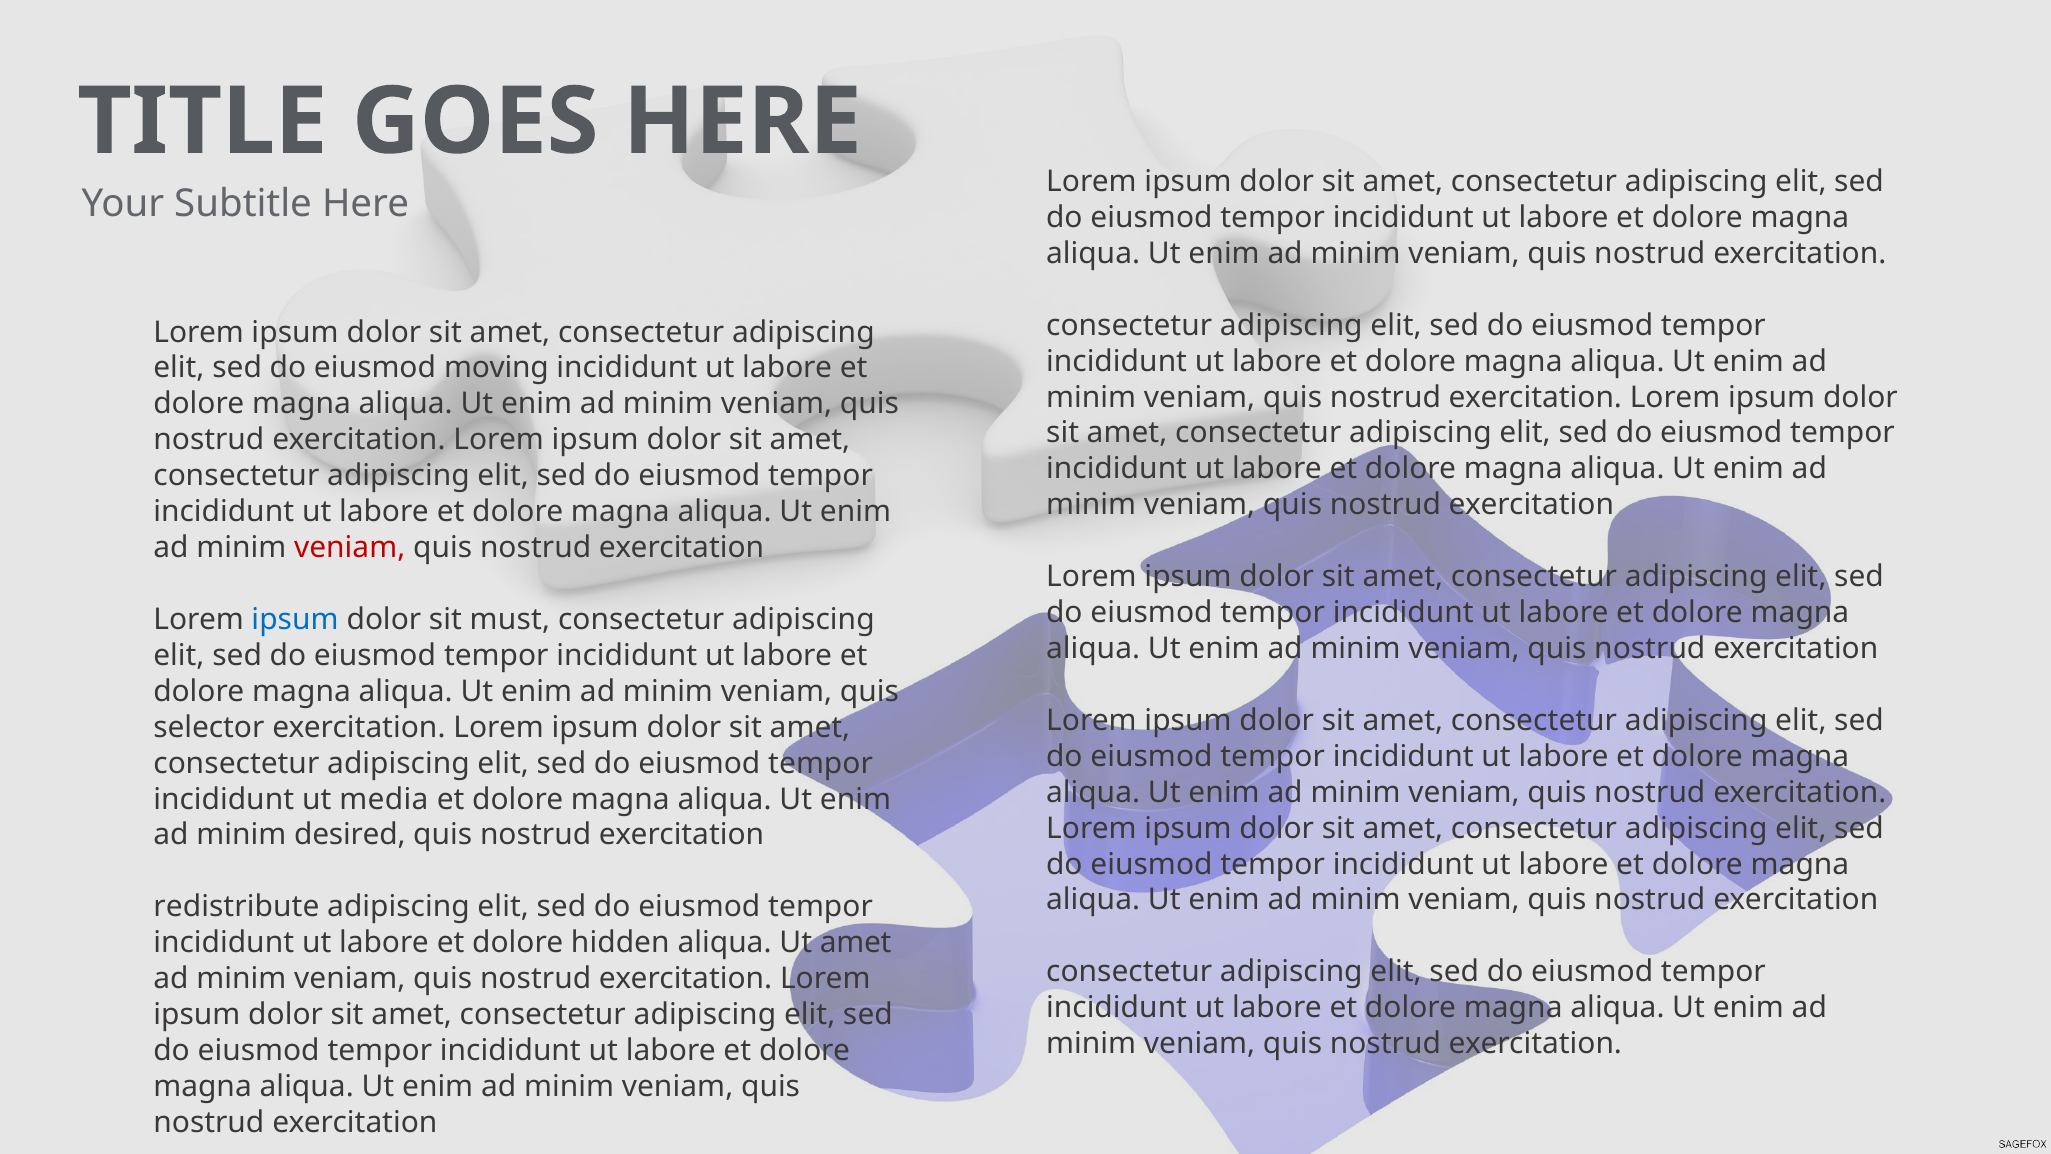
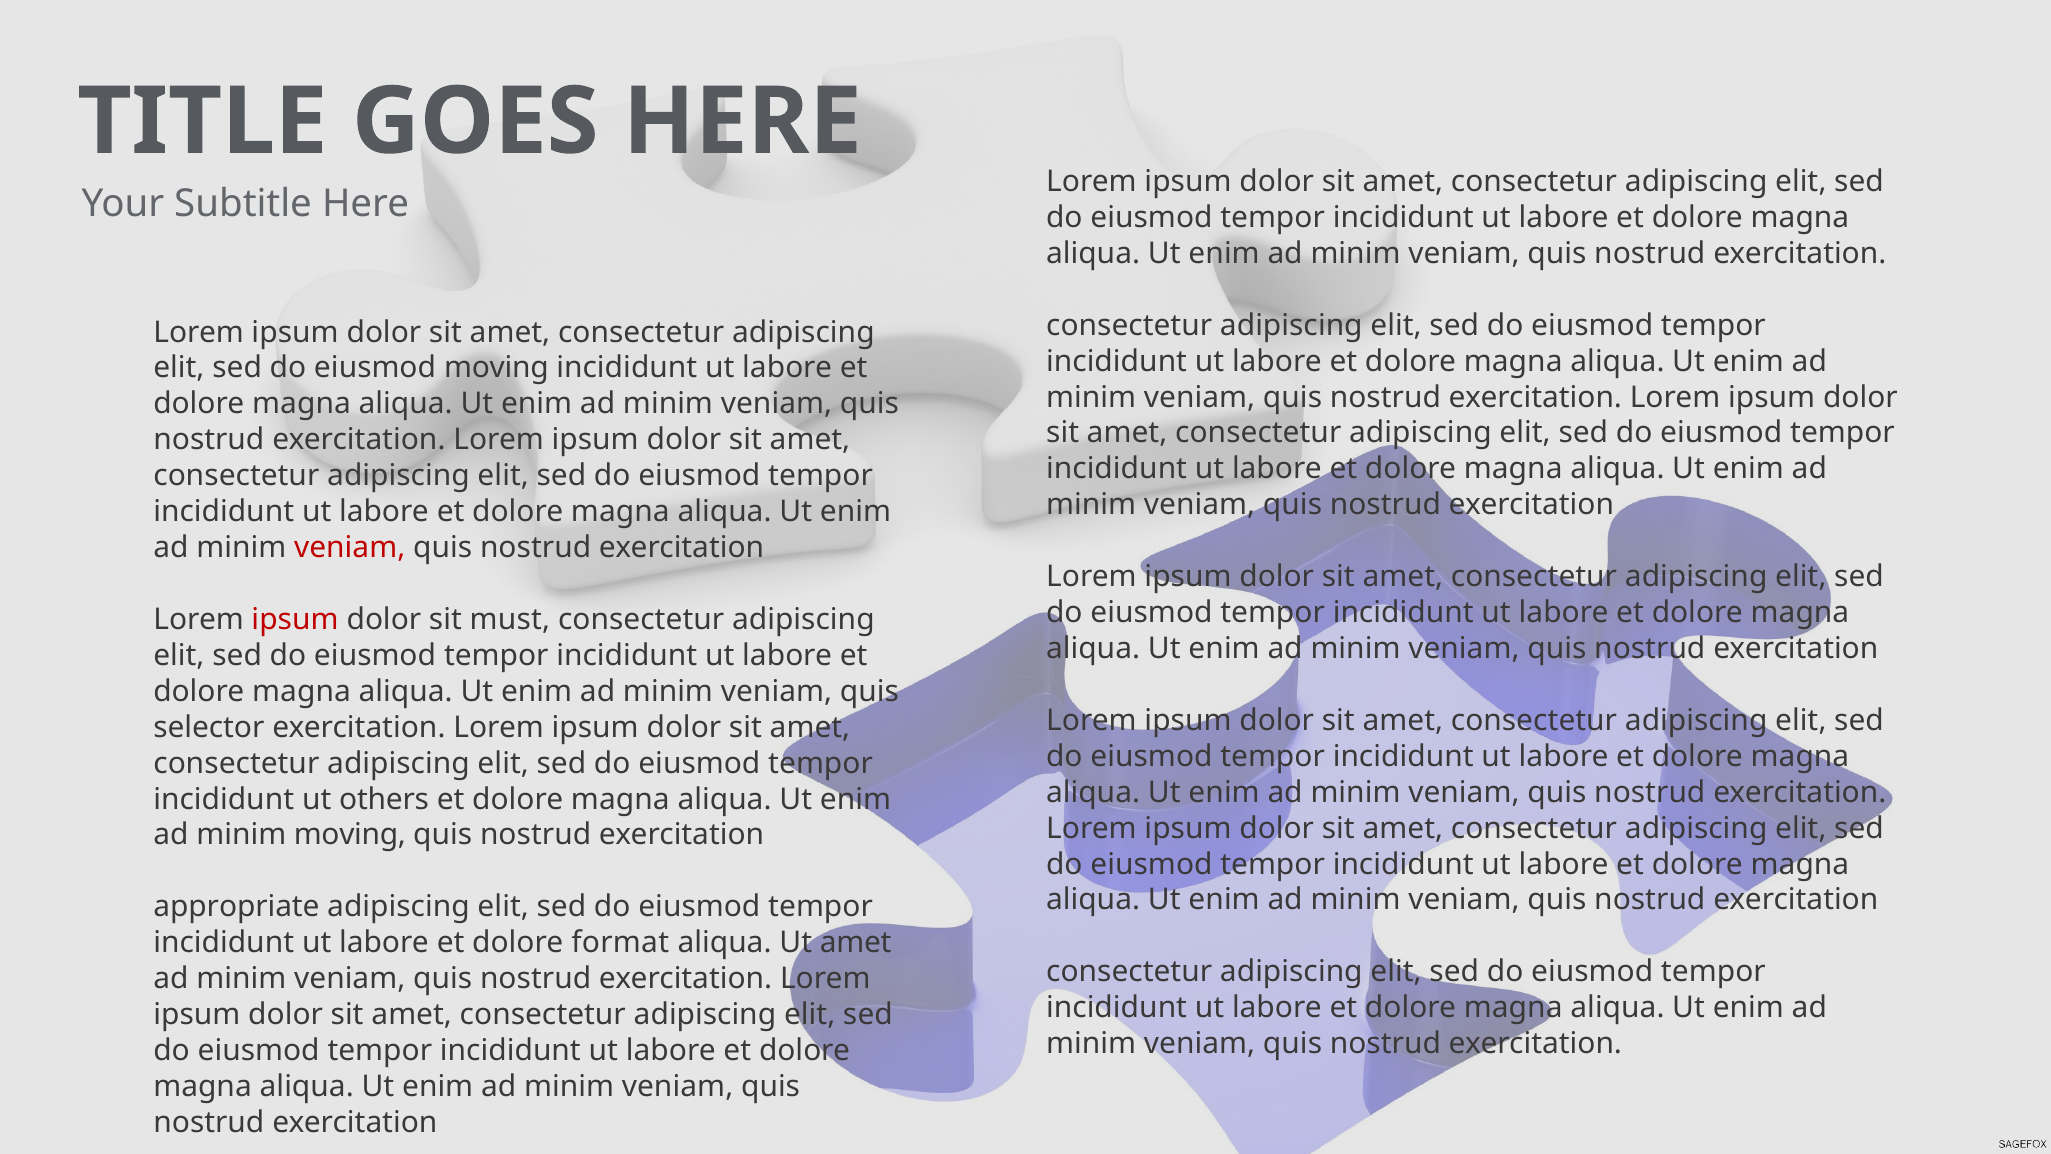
ipsum colour: blue -> red (295, 619)
media: media -> others (384, 799)
minim desired: desired -> moving (350, 835)
redistribute: redistribute -> appropriate (236, 907)
hidden: hidden -> format (620, 943)
